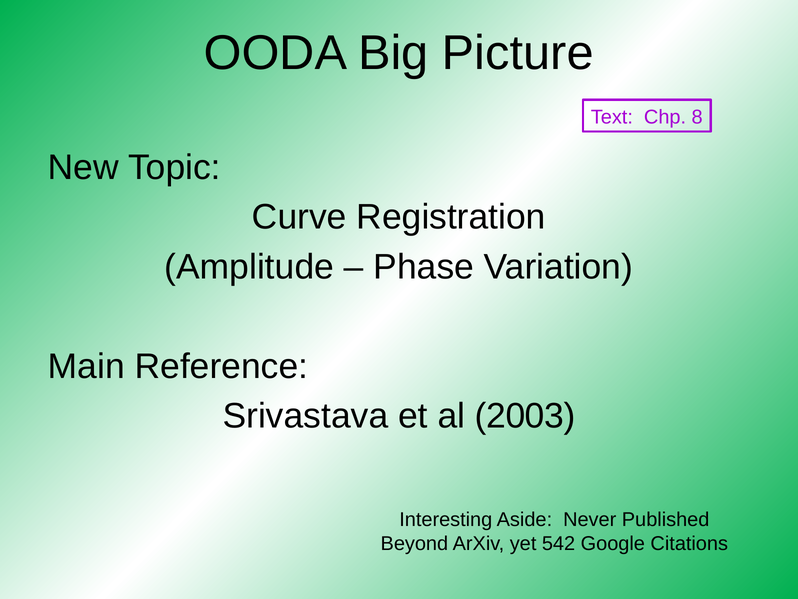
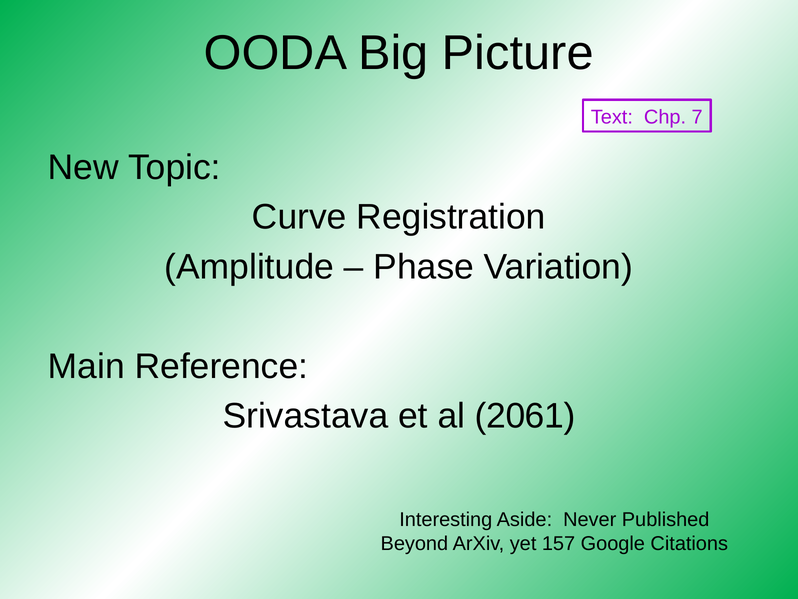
8: 8 -> 7 (697, 117)
2003: 2003 -> 2061 (525, 416)
542: 542 -> 157 (559, 543)
